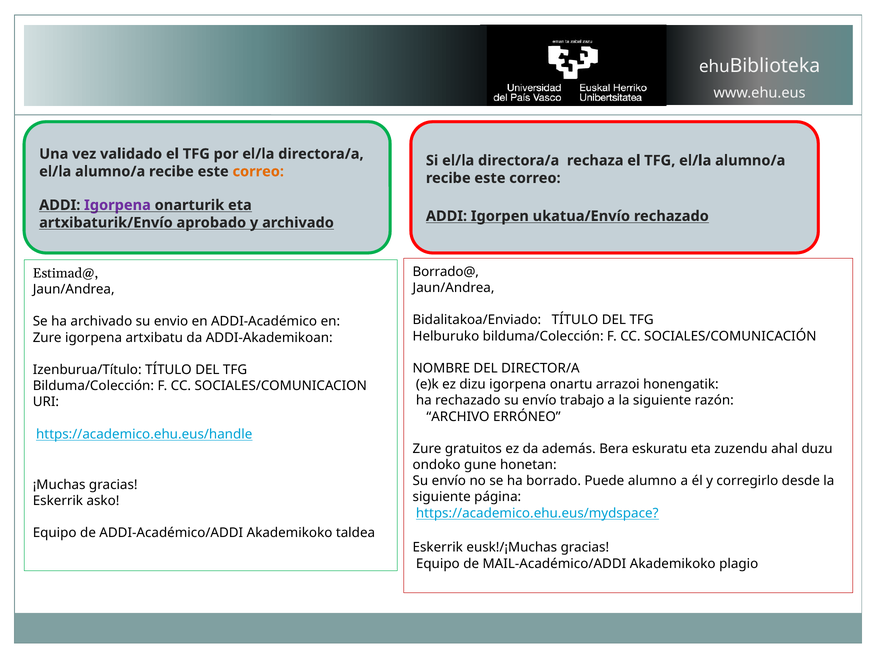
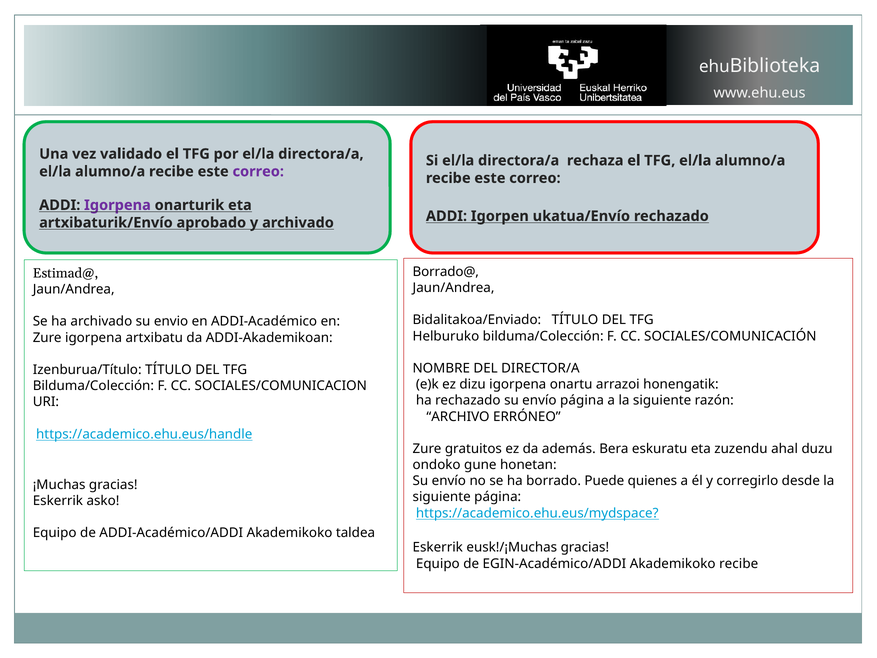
correo colour: orange -> purple (258, 171)
envío trabajo: trabajo -> página (582, 400)
alumno: alumno -> quienes (652, 481)
MAIL-Académico/ADDI: MAIL-Académico/ADDI -> EGIN-Académico/ADDI (554, 563)
Akademikoko plagio: plagio -> recibe (739, 563)
